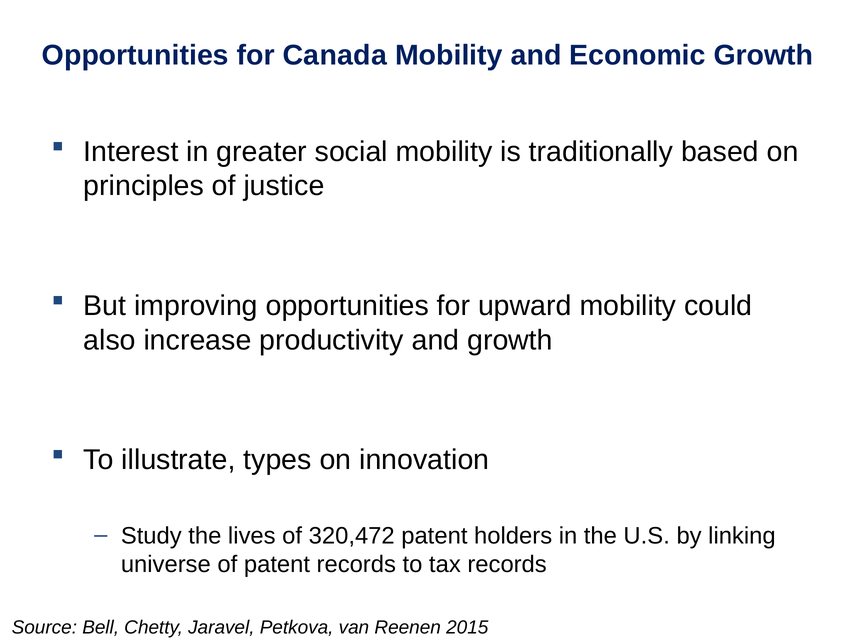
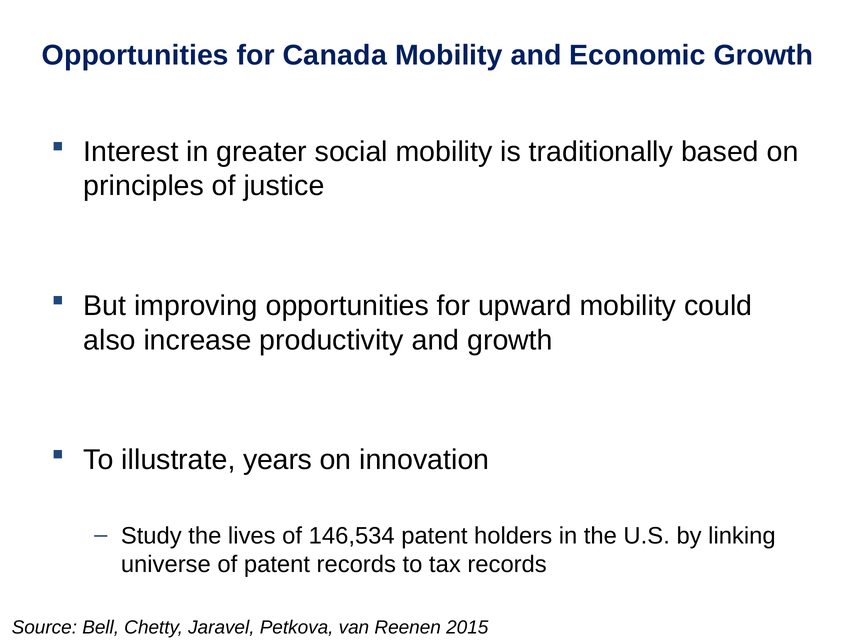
types: types -> years (278, 460)
320,472: 320,472 -> 146,534 (352, 536)
